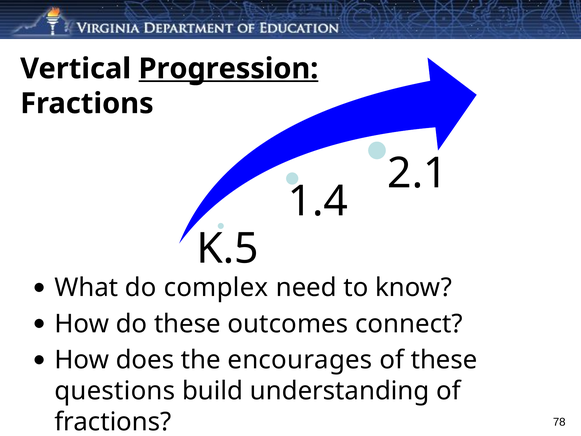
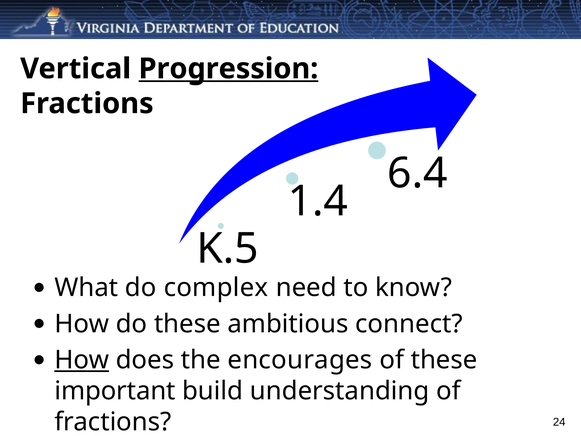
2.1: 2.1 -> 6.4 (417, 173)
outcomes: outcomes -> ambitious (288, 324)
How underline: none -> present (82, 360)
questions: questions -> important (115, 391)
78: 78 -> 24 (559, 422)
